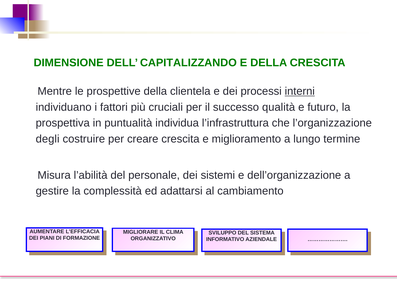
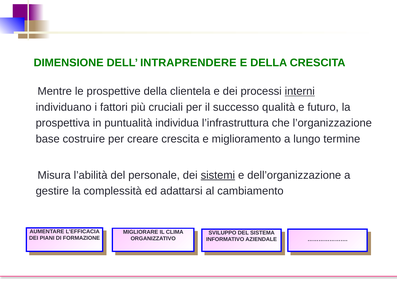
CAPITALIZZANDO: CAPITALIZZANDO -> INTRAPRENDERE (188, 63)
degli: degli -> base (48, 139)
sistemi underline: none -> present (218, 175)
